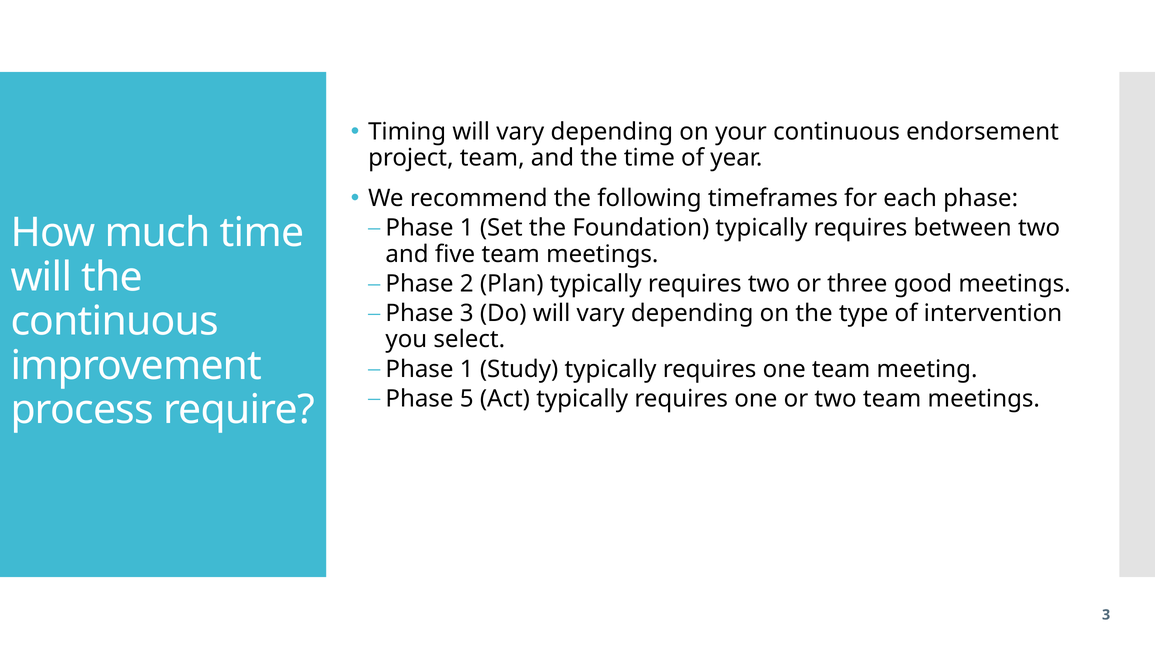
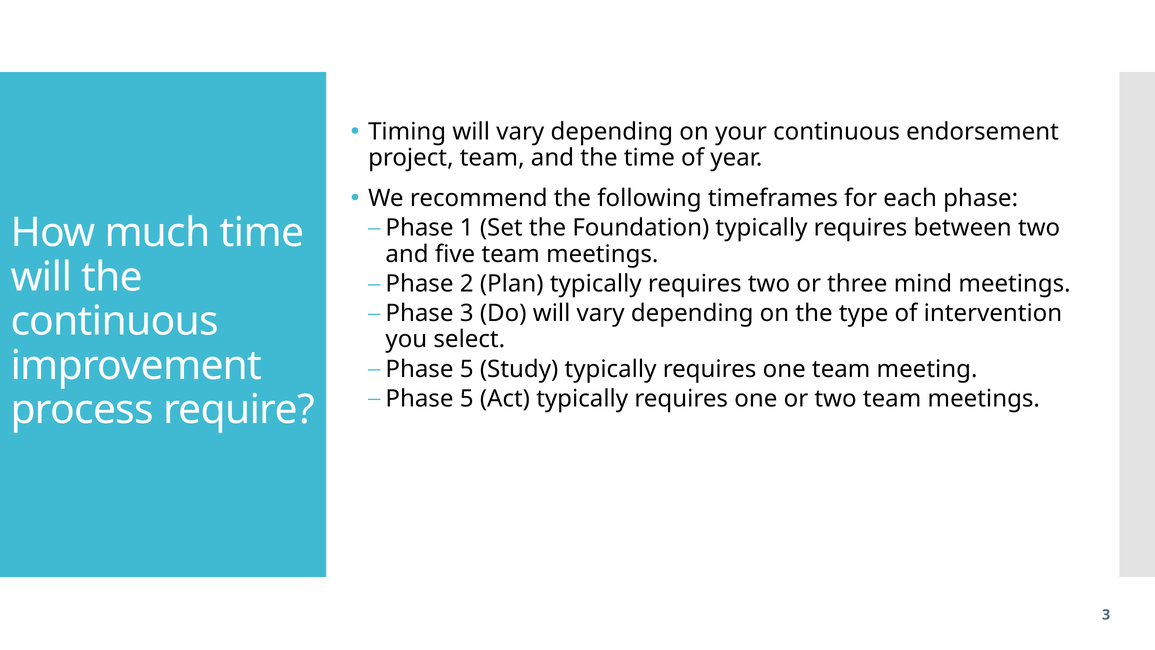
good: good -> mind (923, 284)
1: 1 -> 5 (467, 369)
